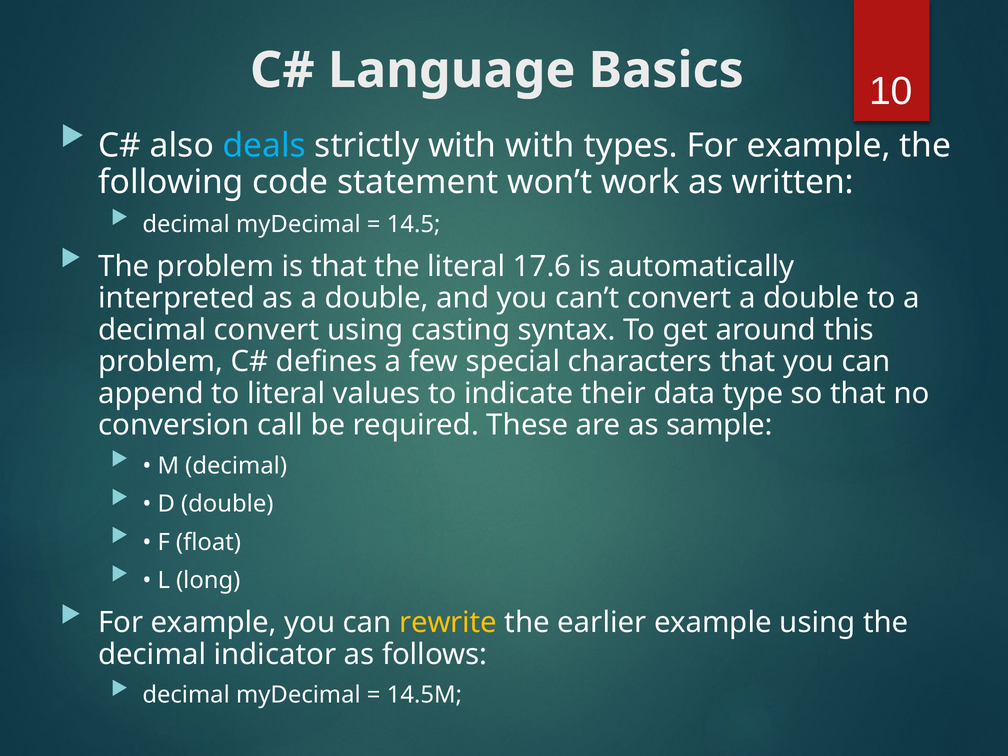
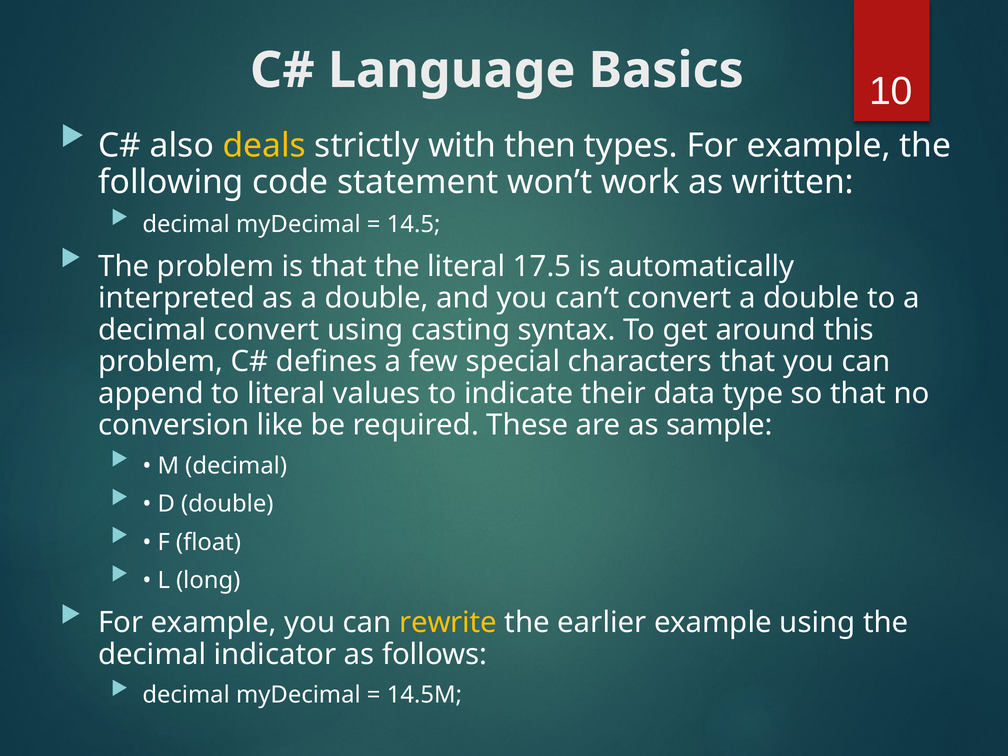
deals colour: light blue -> yellow (264, 146)
with with: with -> then (540, 146)
17.6: 17.6 -> 17.5 (542, 266)
call: call -> like (280, 425)
